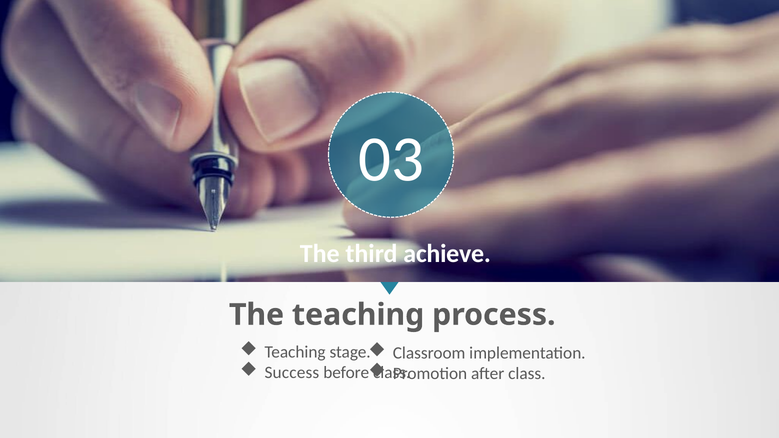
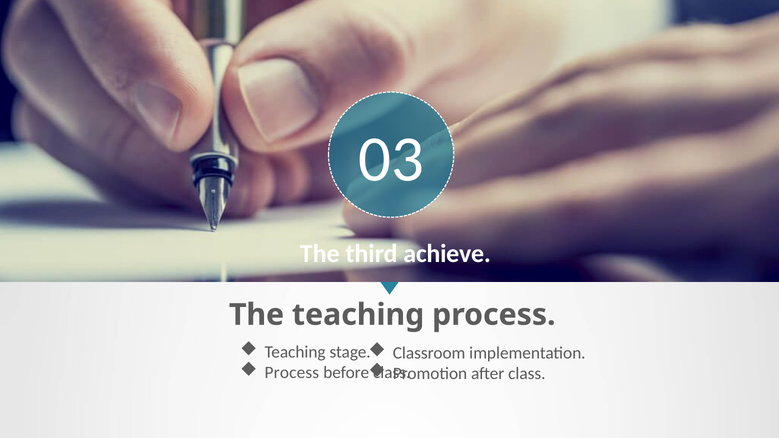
Success: Success -> Process (292, 373)
